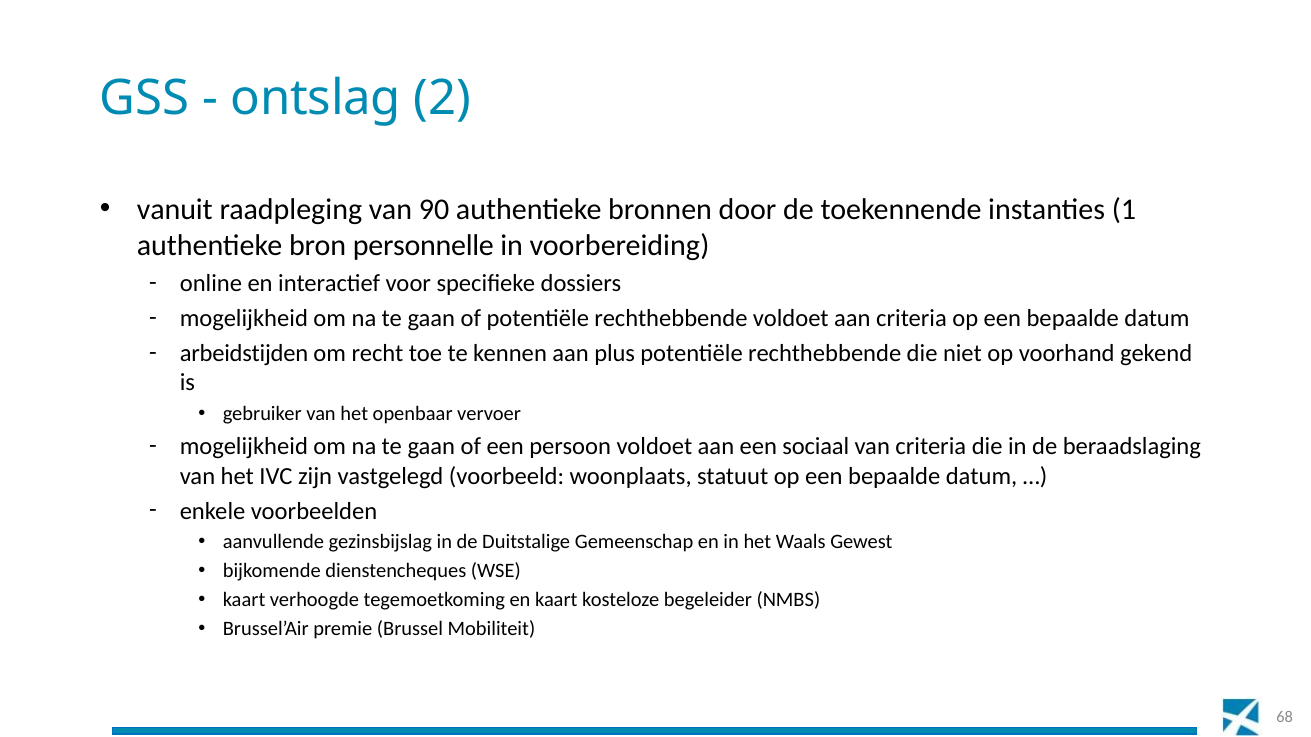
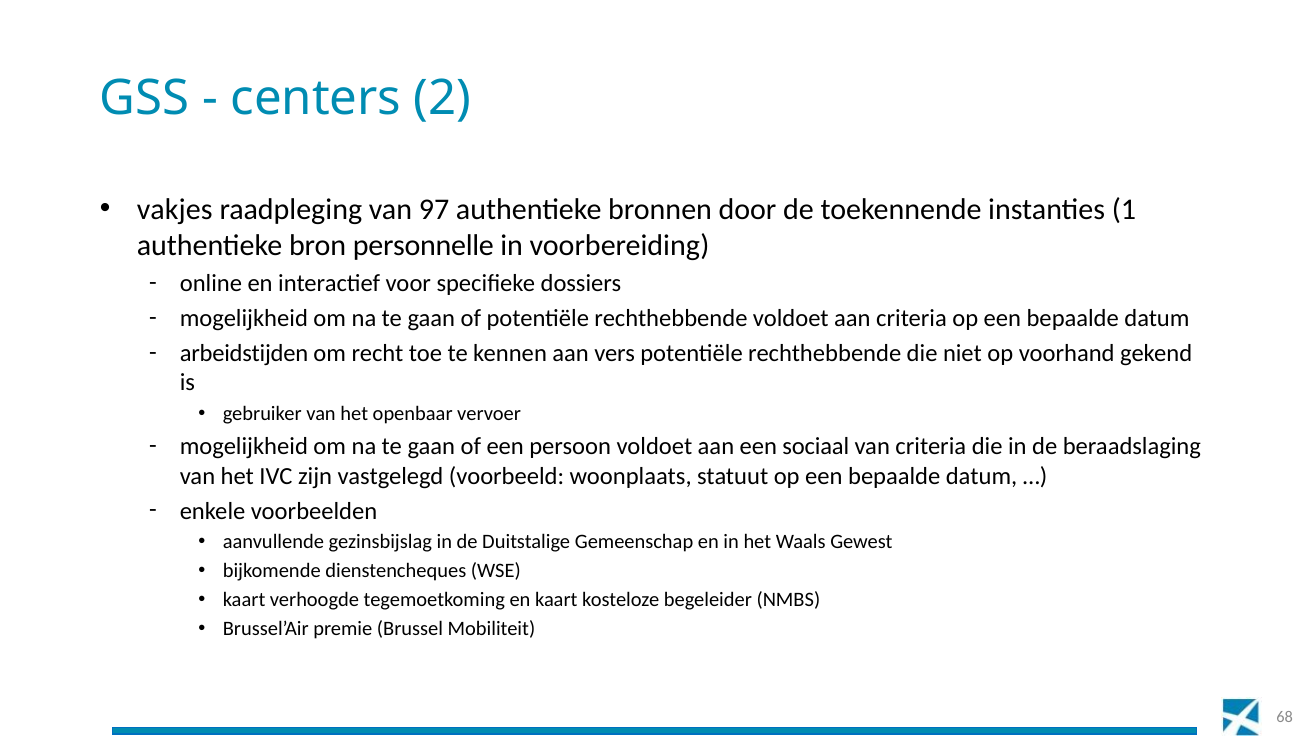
ontslag: ontslag -> centers (316, 99)
vanuit: vanuit -> vakjes (175, 210)
90: 90 -> 97 (434, 210)
plus: plus -> vers (615, 354)
